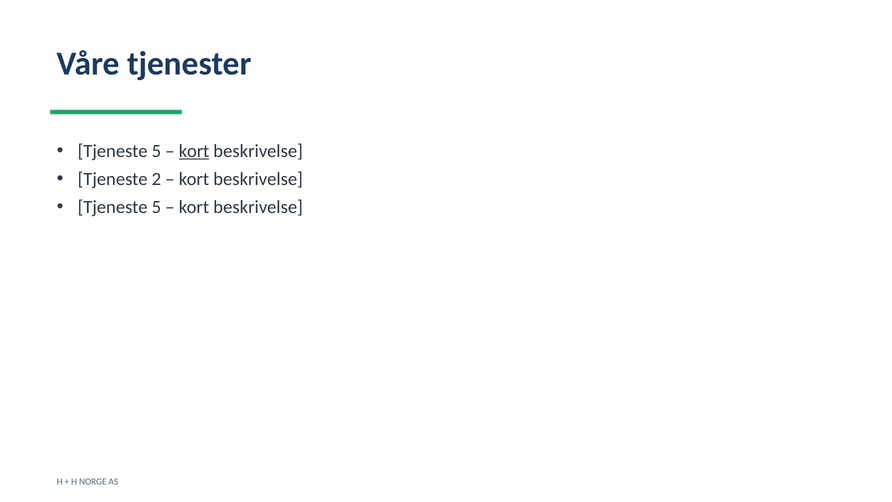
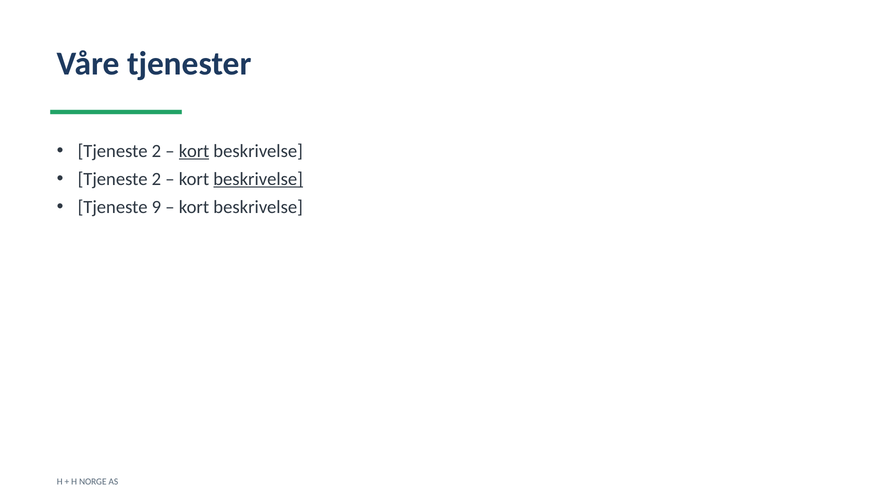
5: 5 -> 2 (156, 151)
beskrivelse underline: none -> present (258, 179)
5: 5 -> 9 (156, 207)
